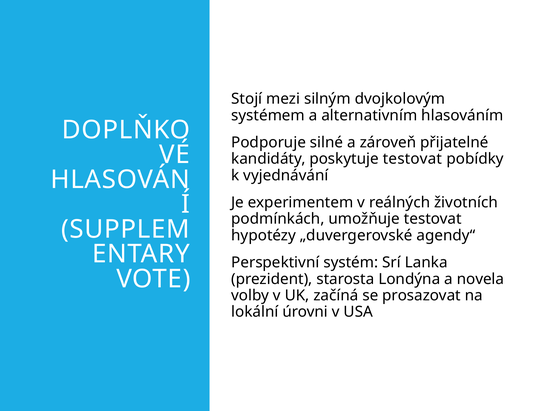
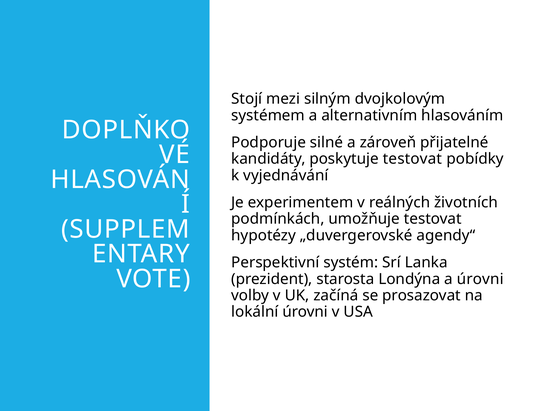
a novela: novela -> úrovni (480, 280)
